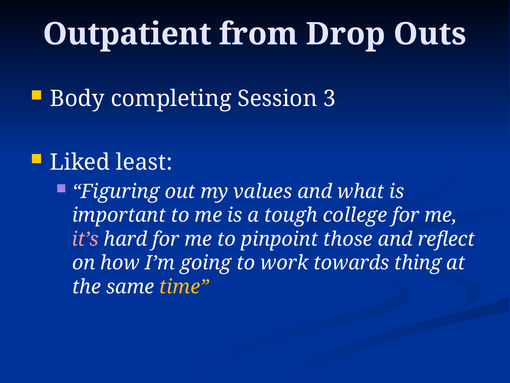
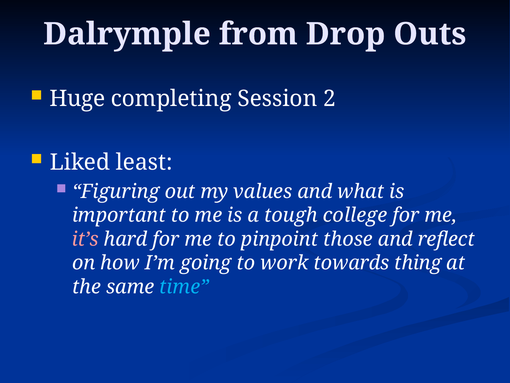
Outpatient: Outpatient -> Dalrymple (127, 34)
Body: Body -> Huge (77, 98)
3: 3 -> 2 (330, 98)
time colour: yellow -> light blue (184, 287)
